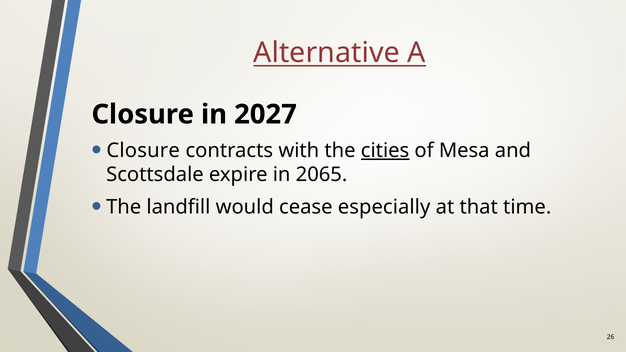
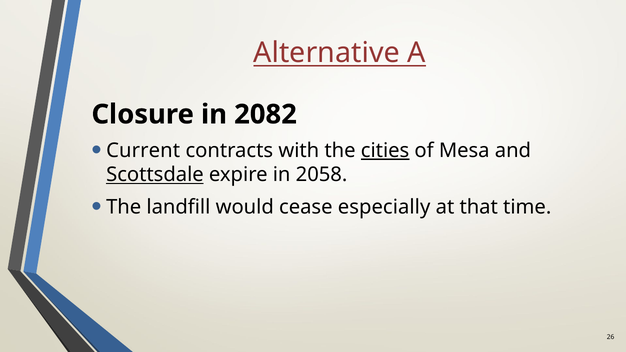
2027: 2027 -> 2082 (265, 114)
Closure: Closure -> Current (143, 151)
Scottsdale underline: none -> present (155, 175)
2065: 2065 -> 2058 (322, 175)
